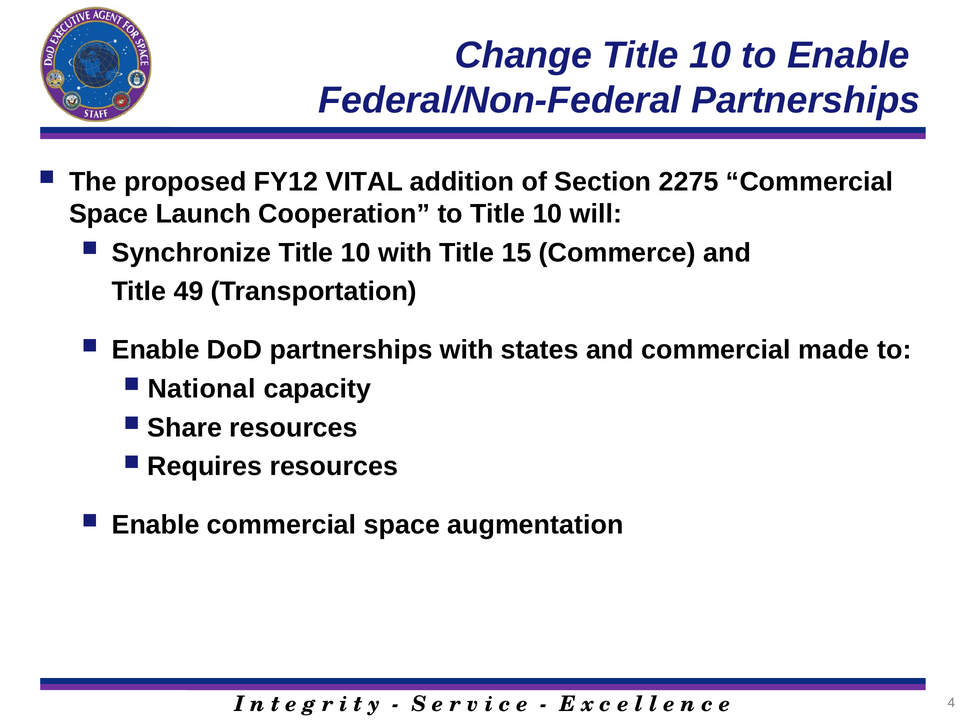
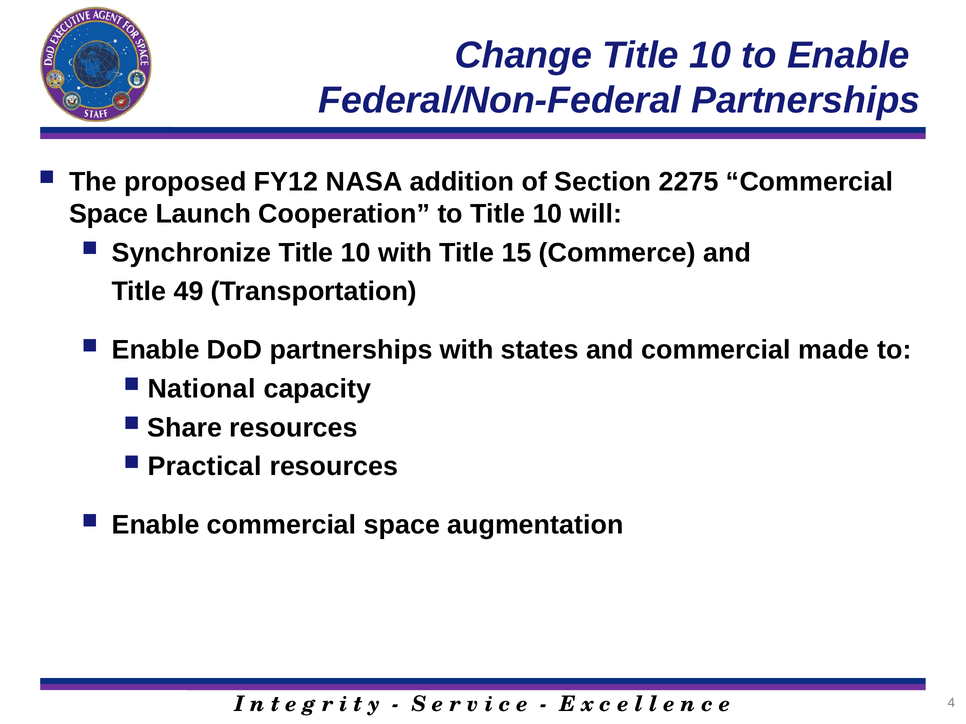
VITAL: VITAL -> NASA (364, 182)
Requires: Requires -> Practical (205, 467)
